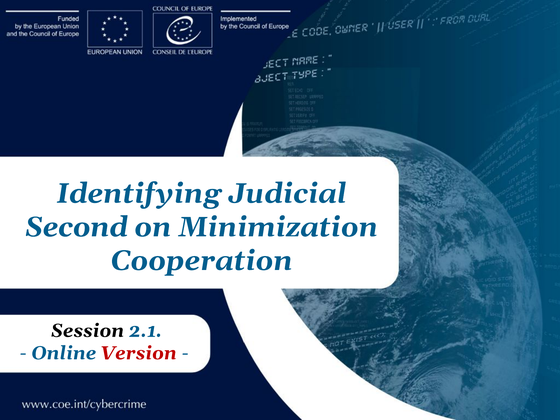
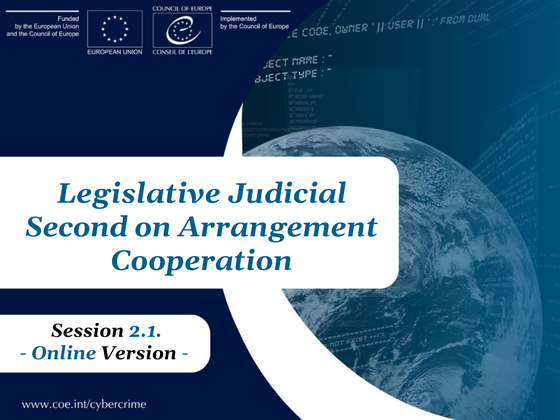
Identifying: Identifying -> Legislative (139, 193)
Minimization: Minimization -> Arrangement (278, 227)
Version colour: red -> black (139, 353)
